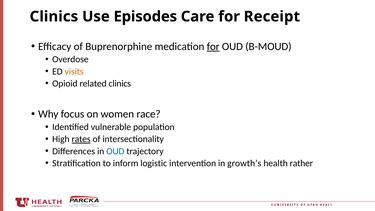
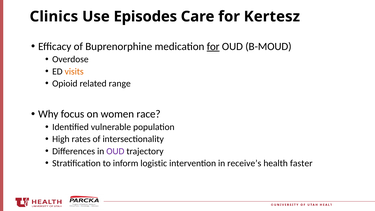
Receipt: Receipt -> Kertesz (272, 17)
related clinics: clinics -> range (120, 83)
rates underline: present -> none (81, 139)
OUD colour: blue -> purple (115, 151)
growth’s: growth’s -> receive’s (244, 163)
rather: rather -> faster (301, 163)
